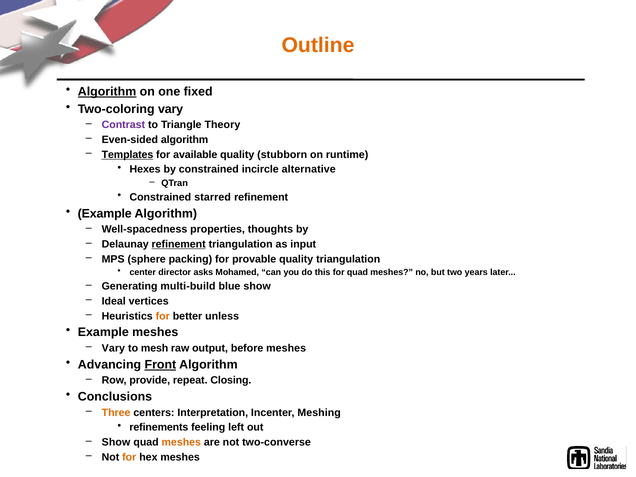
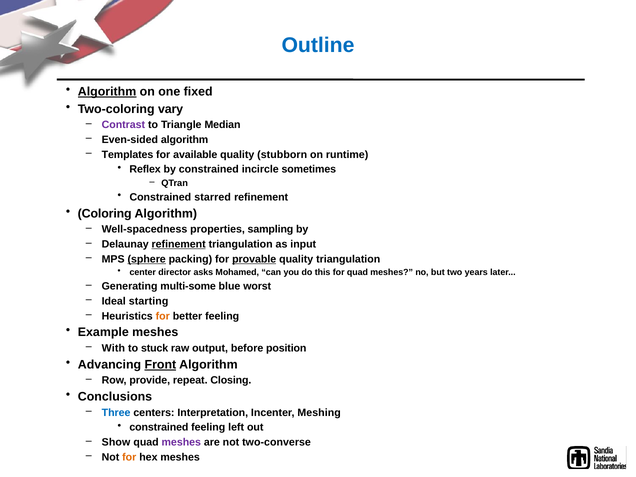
Outline colour: orange -> blue (318, 45)
Theory: Theory -> Median (222, 125)
Templates underline: present -> none (127, 155)
Hexes: Hexes -> Reflex (145, 169)
alternative: alternative -> sometimes (309, 169)
Example: Example -> Coloring (105, 214)
thoughts: thoughts -> sampling (270, 229)
sphere underline: none -> present (147, 259)
provable underline: none -> present (254, 259)
multi-build: multi-build -> multi-some (188, 286)
blue show: show -> worst (257, 286)
vertices: vertices -> starting (149, 301)
better unless: unless -> feeling (222, 316)
Vary: Vary -> With (113, 348)
mesh: mesh -> stuck (155, 348)
before meshes: meshes -> position (286, 348)
Three colour: orange -> blue (116, 413)
refinements: refinements -> constrained (159, 427)
meshes colour: orange -> purple (181, 442)
